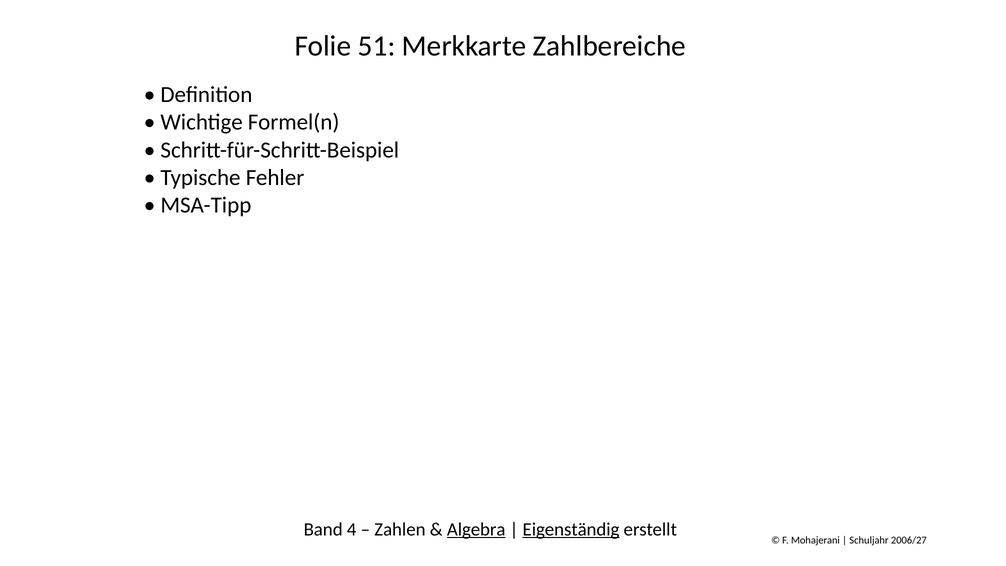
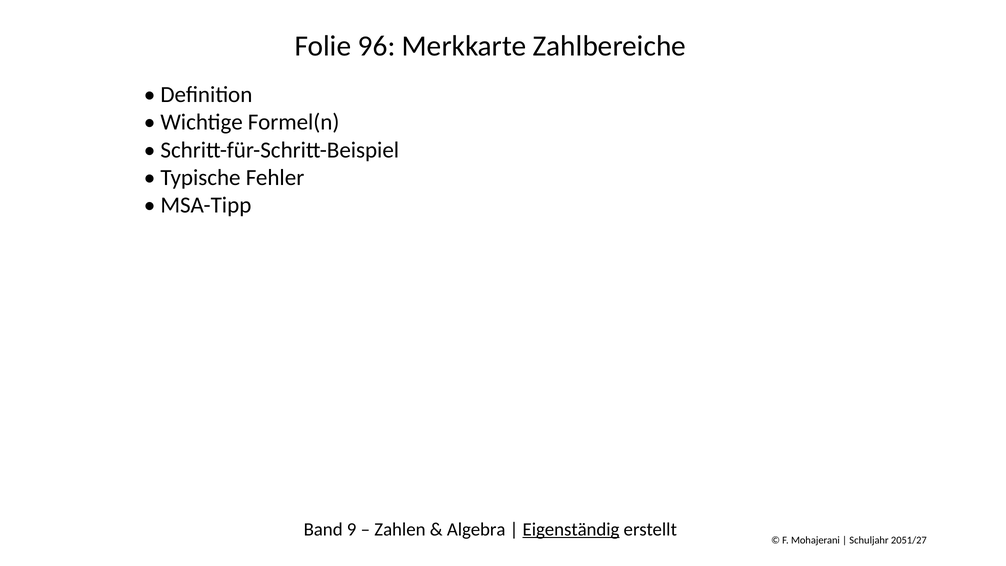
51: 51 -> 96 (377, 46)
4: 4 -> 9 (352, 530)
Algebra underline: present -> none (476, 530)
2006/27: 2006/27 -> 2051/27 (909, 541)
